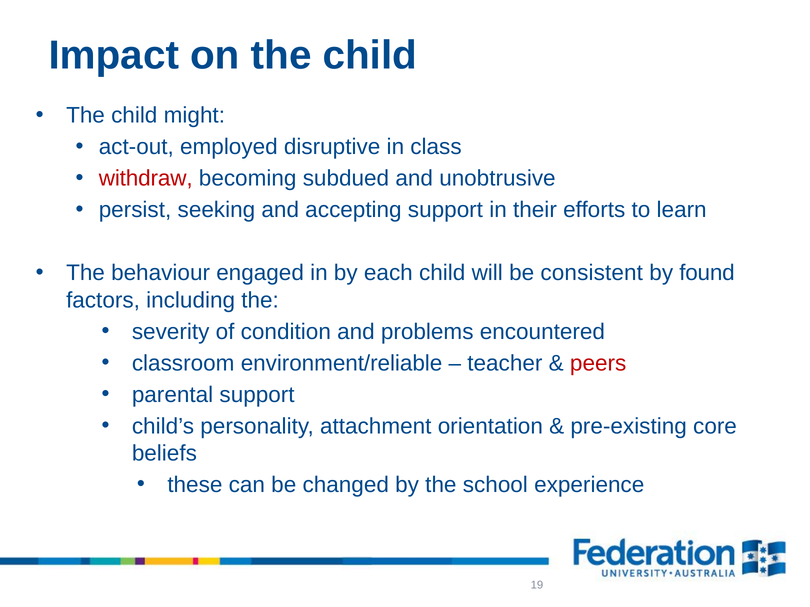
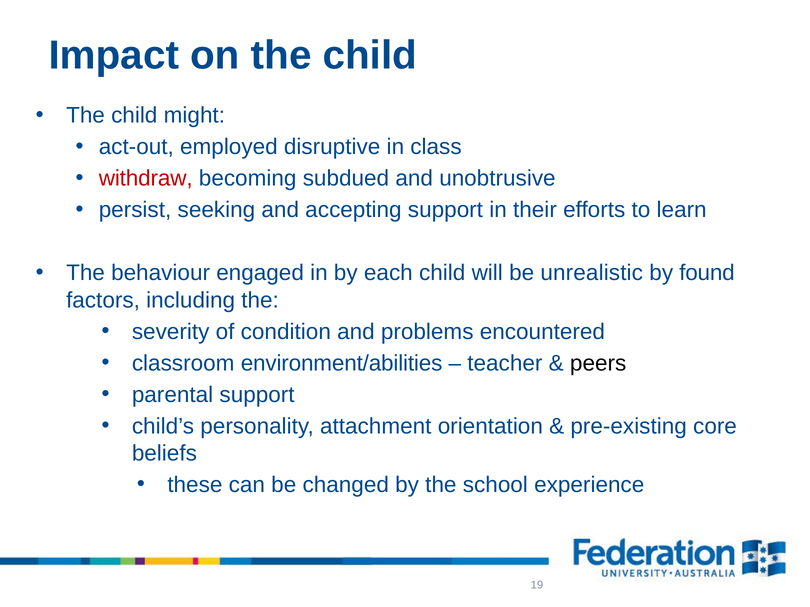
consistent: consistent -> unrealistic (592, 273)
environment/reliable: environment/reliable -> environment/abilities (342, 363)
peers colour: red -> black (598, 363)
